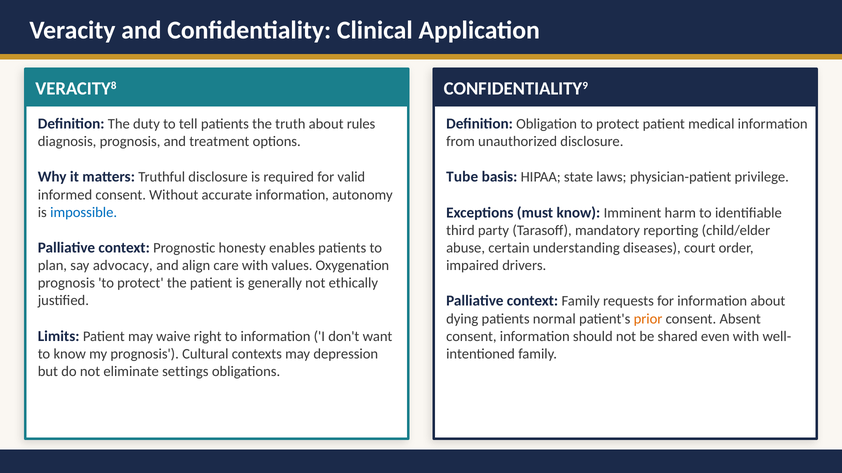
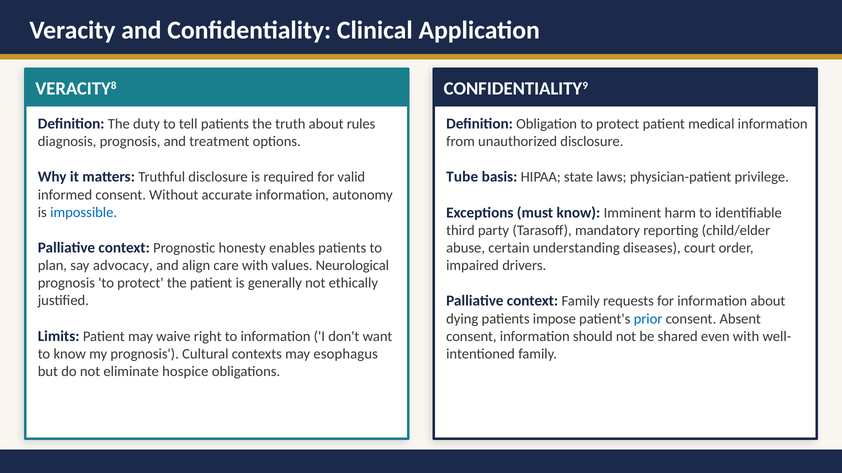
Oxygenation: Oxygenation -> Neurological (352, 266)
normal: normal -> impose (554, 319)
prior colour: orange -> blue (648, 319)
depression: depression -> esophagus (346, 354)
settings: settings -> hospice (185, 372)
